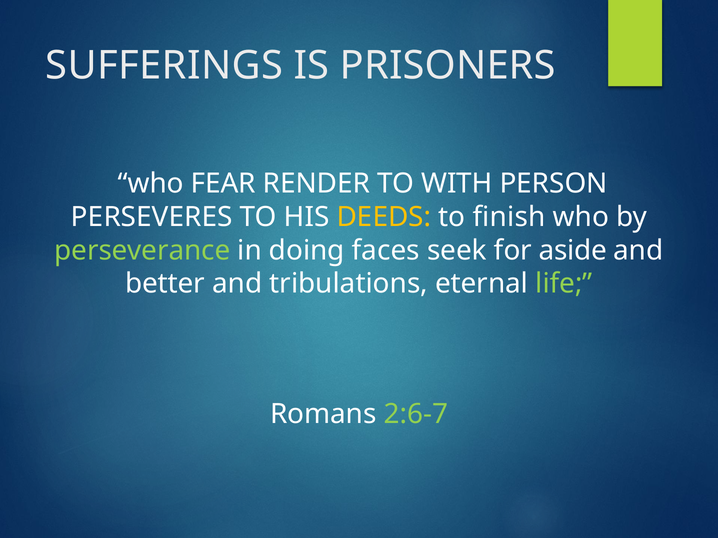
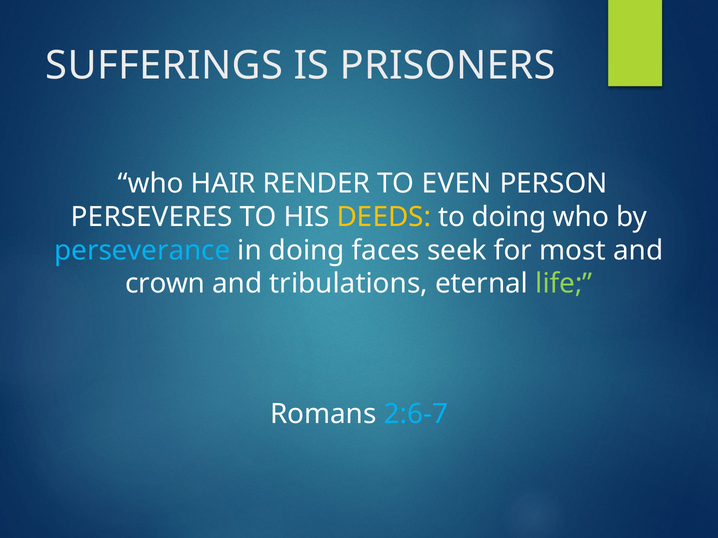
FEAR: FEAR -> HAIR (223, 184)
WITH: WITH -> EVEN (457, 184)
to finish: finish -> doing (509, 217)
perseverance colour: light green -> light blue (142, 251)
aside: aside -> most (573, 251)
better: better -> crown (165, 284)
2:6-7 colour: light green -> light blue (416, 414)
